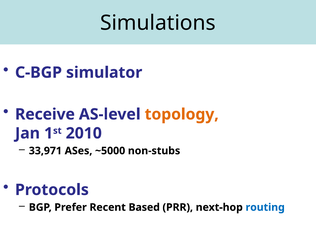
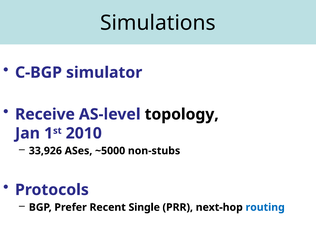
topology colour: orange -> black (182, 114)
33,971: 33,971 -> 33,926 (45, 151)
Based: Based -> Single (144, 207)
